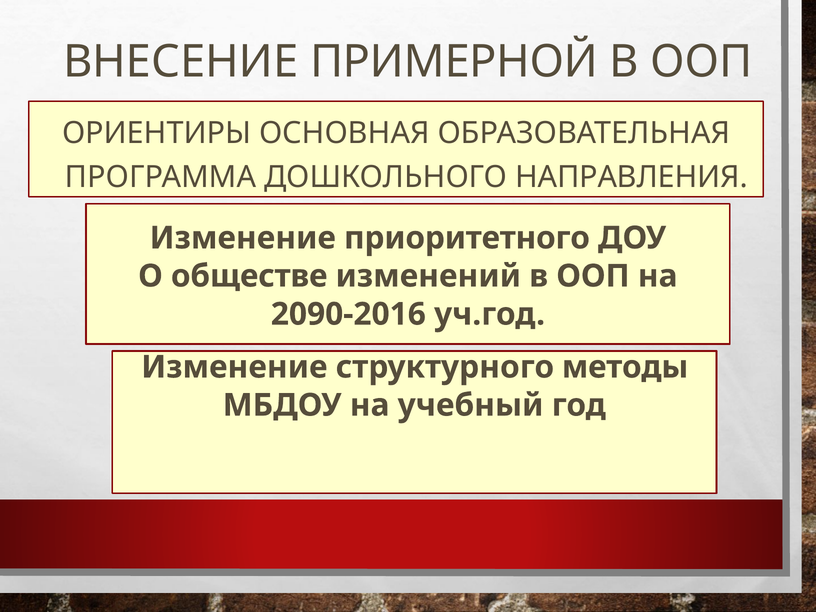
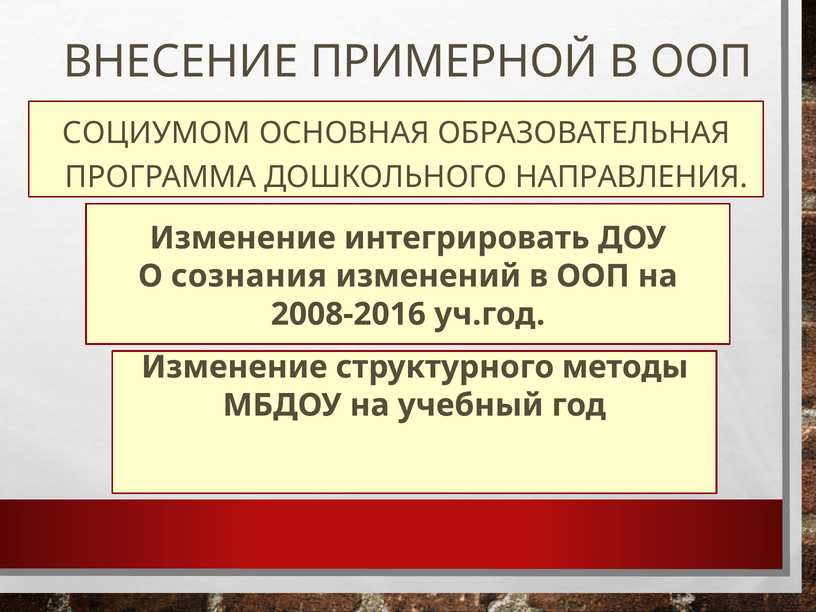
ОРИЕНТИРЫ: ОРИЕНТИРЫ -> СОЦИУМОМ (156, 133)
приоритетного: приоритетного -> интегрировать (467, 238)
обществе: обществе -> сознания (249, 276)
2090-2016: 2090-2016 -> 2008-2016 (348, 314)
